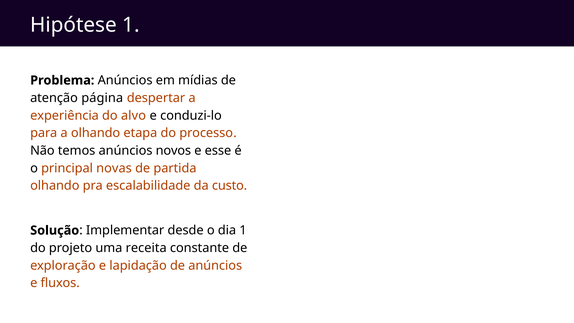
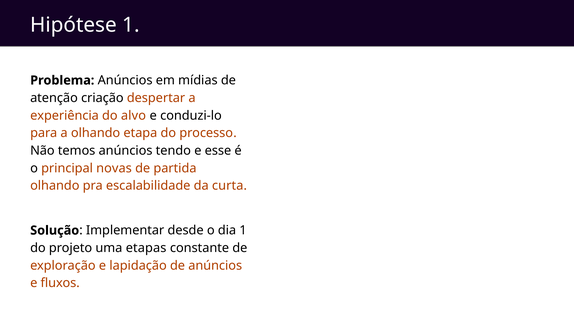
página: página -> criação (102, 98)
novos: novos -> tendo (173, 151)
custo: custo -> curta (229, 186)
receita: receita -> etapas (146, 248)
